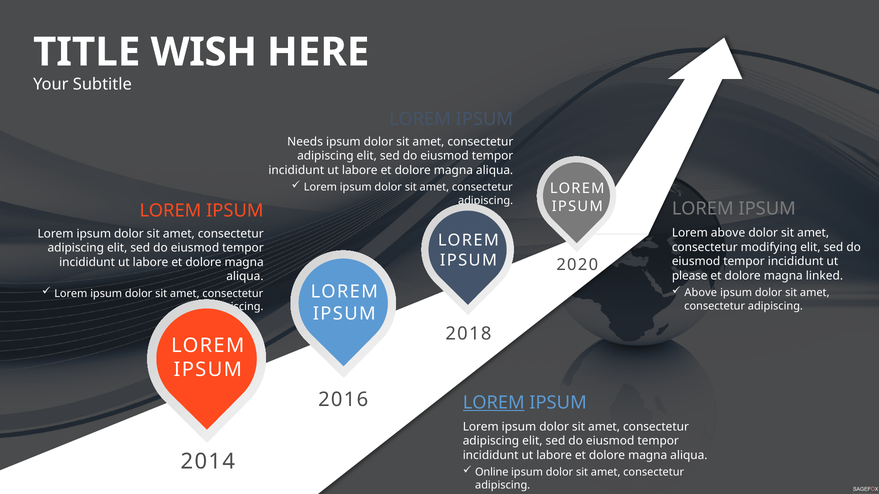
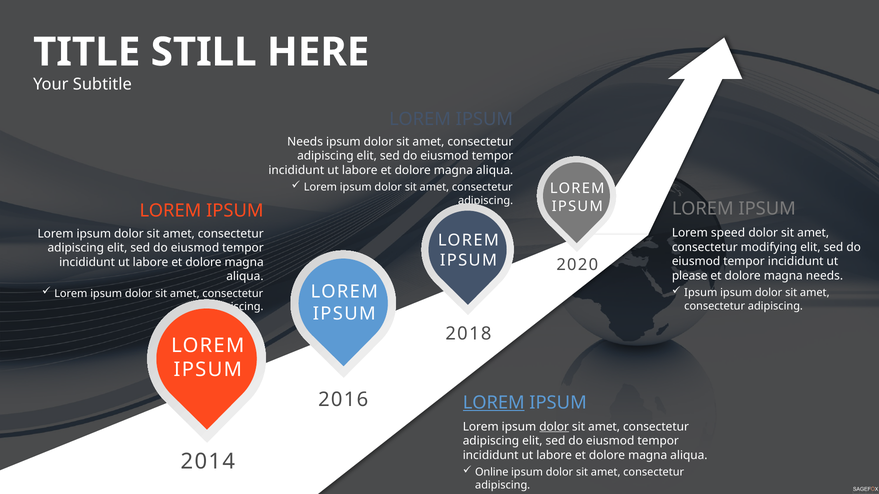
WISH: WISH -> STILL (204, 52)
Lorem above: above -> speed (728, 233)
magna linked: linked -> needs (824, 276)
Above: Above -> Ipsum (701, 293)
dolor underline: none -> present (554, 427)
